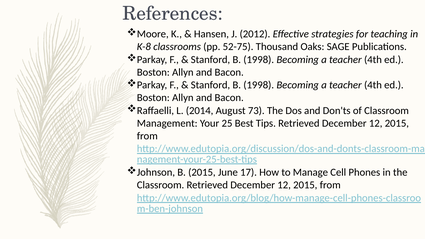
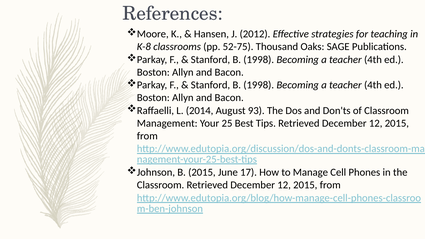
73: 73 -> 93 (256, 111)
